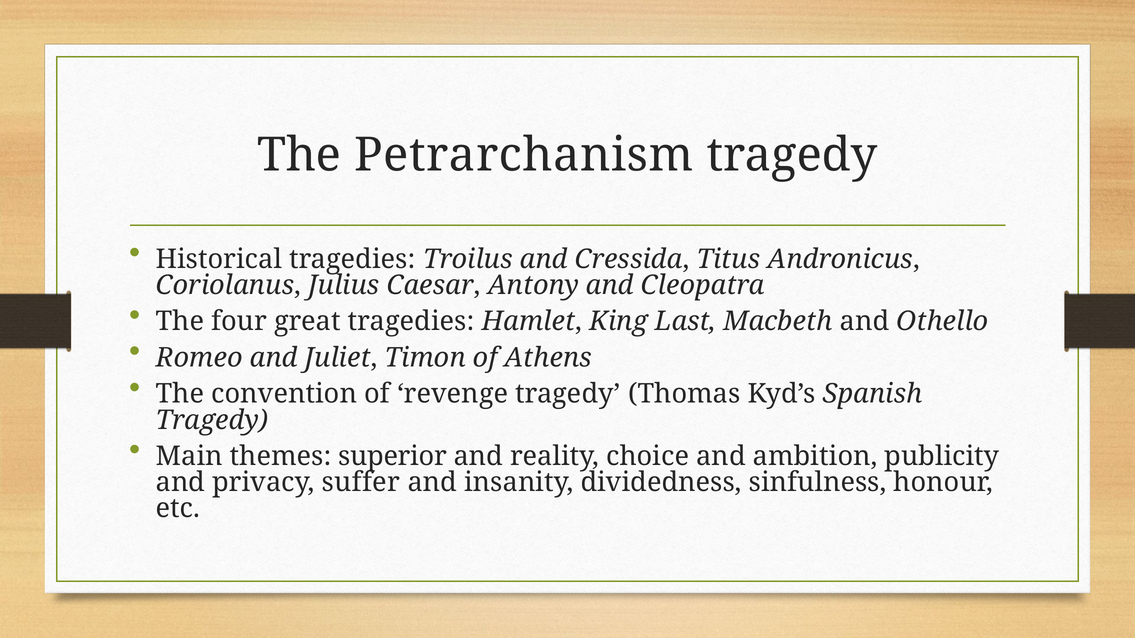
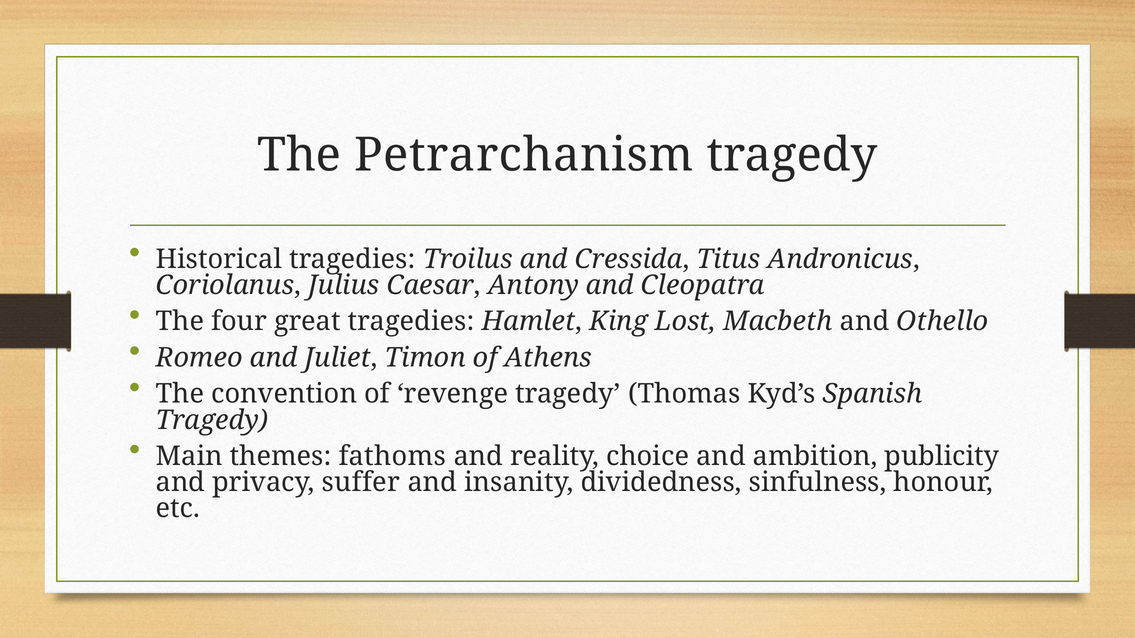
Last: Last -> Lost (685, 322)
superior: superior -> fathoms (392, 457)
